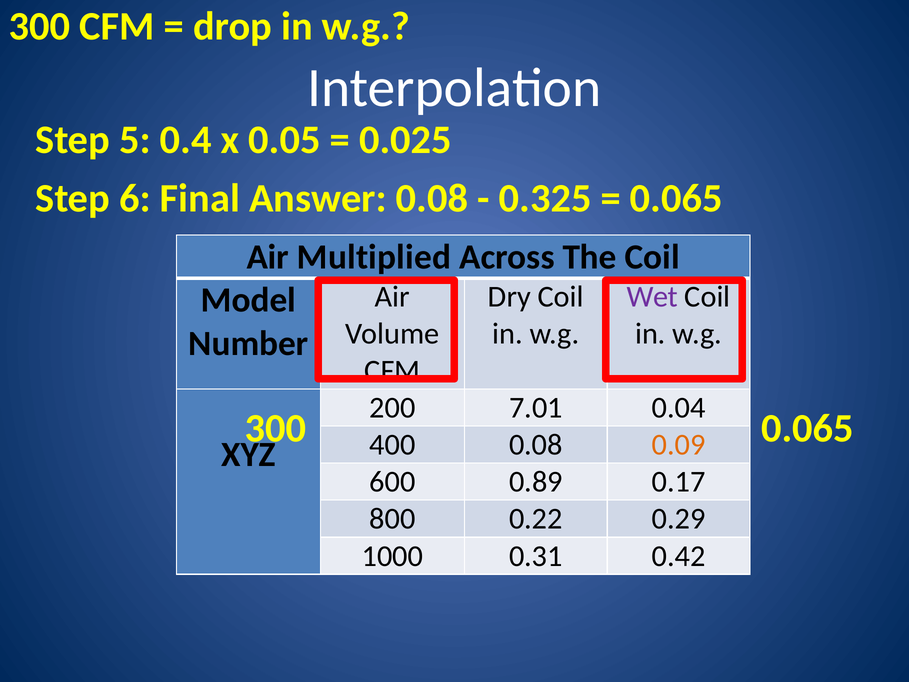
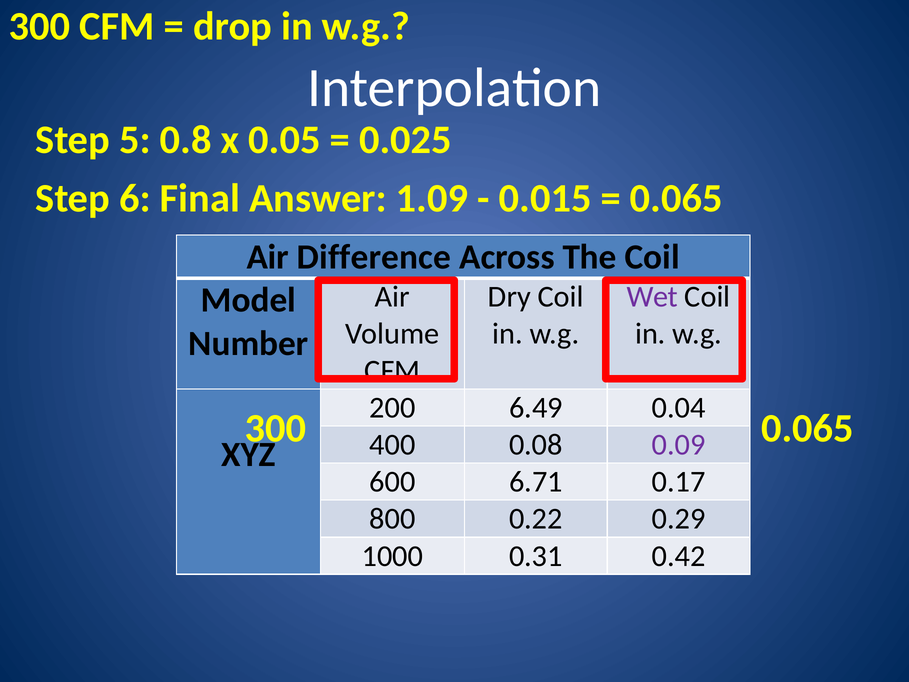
0.4: 0.4 -> 0.8 (186, 140)
Answer 0.08: 0.08 -> 1.09 (432, 198)
0.325: 0.325 -> 0.015 (545, 198)
Multiplied: Multiplied -> Difference (374, 257)
7.01: 7.01 -> 6.49 (536, 408)
0.09 colour: orange -> purple (679, 445)
0.89: 0.89 -> 6.71 (536, 482)
